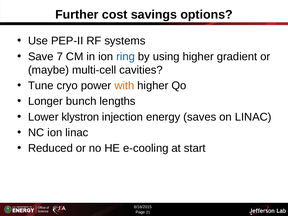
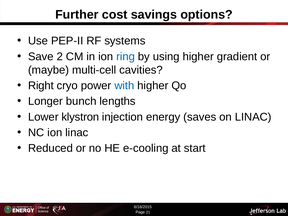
7: 7 -> 2 (60, 57)
Tune: Tune -> Right (41, 86)
with colour: orange -> blue (124, 86)
